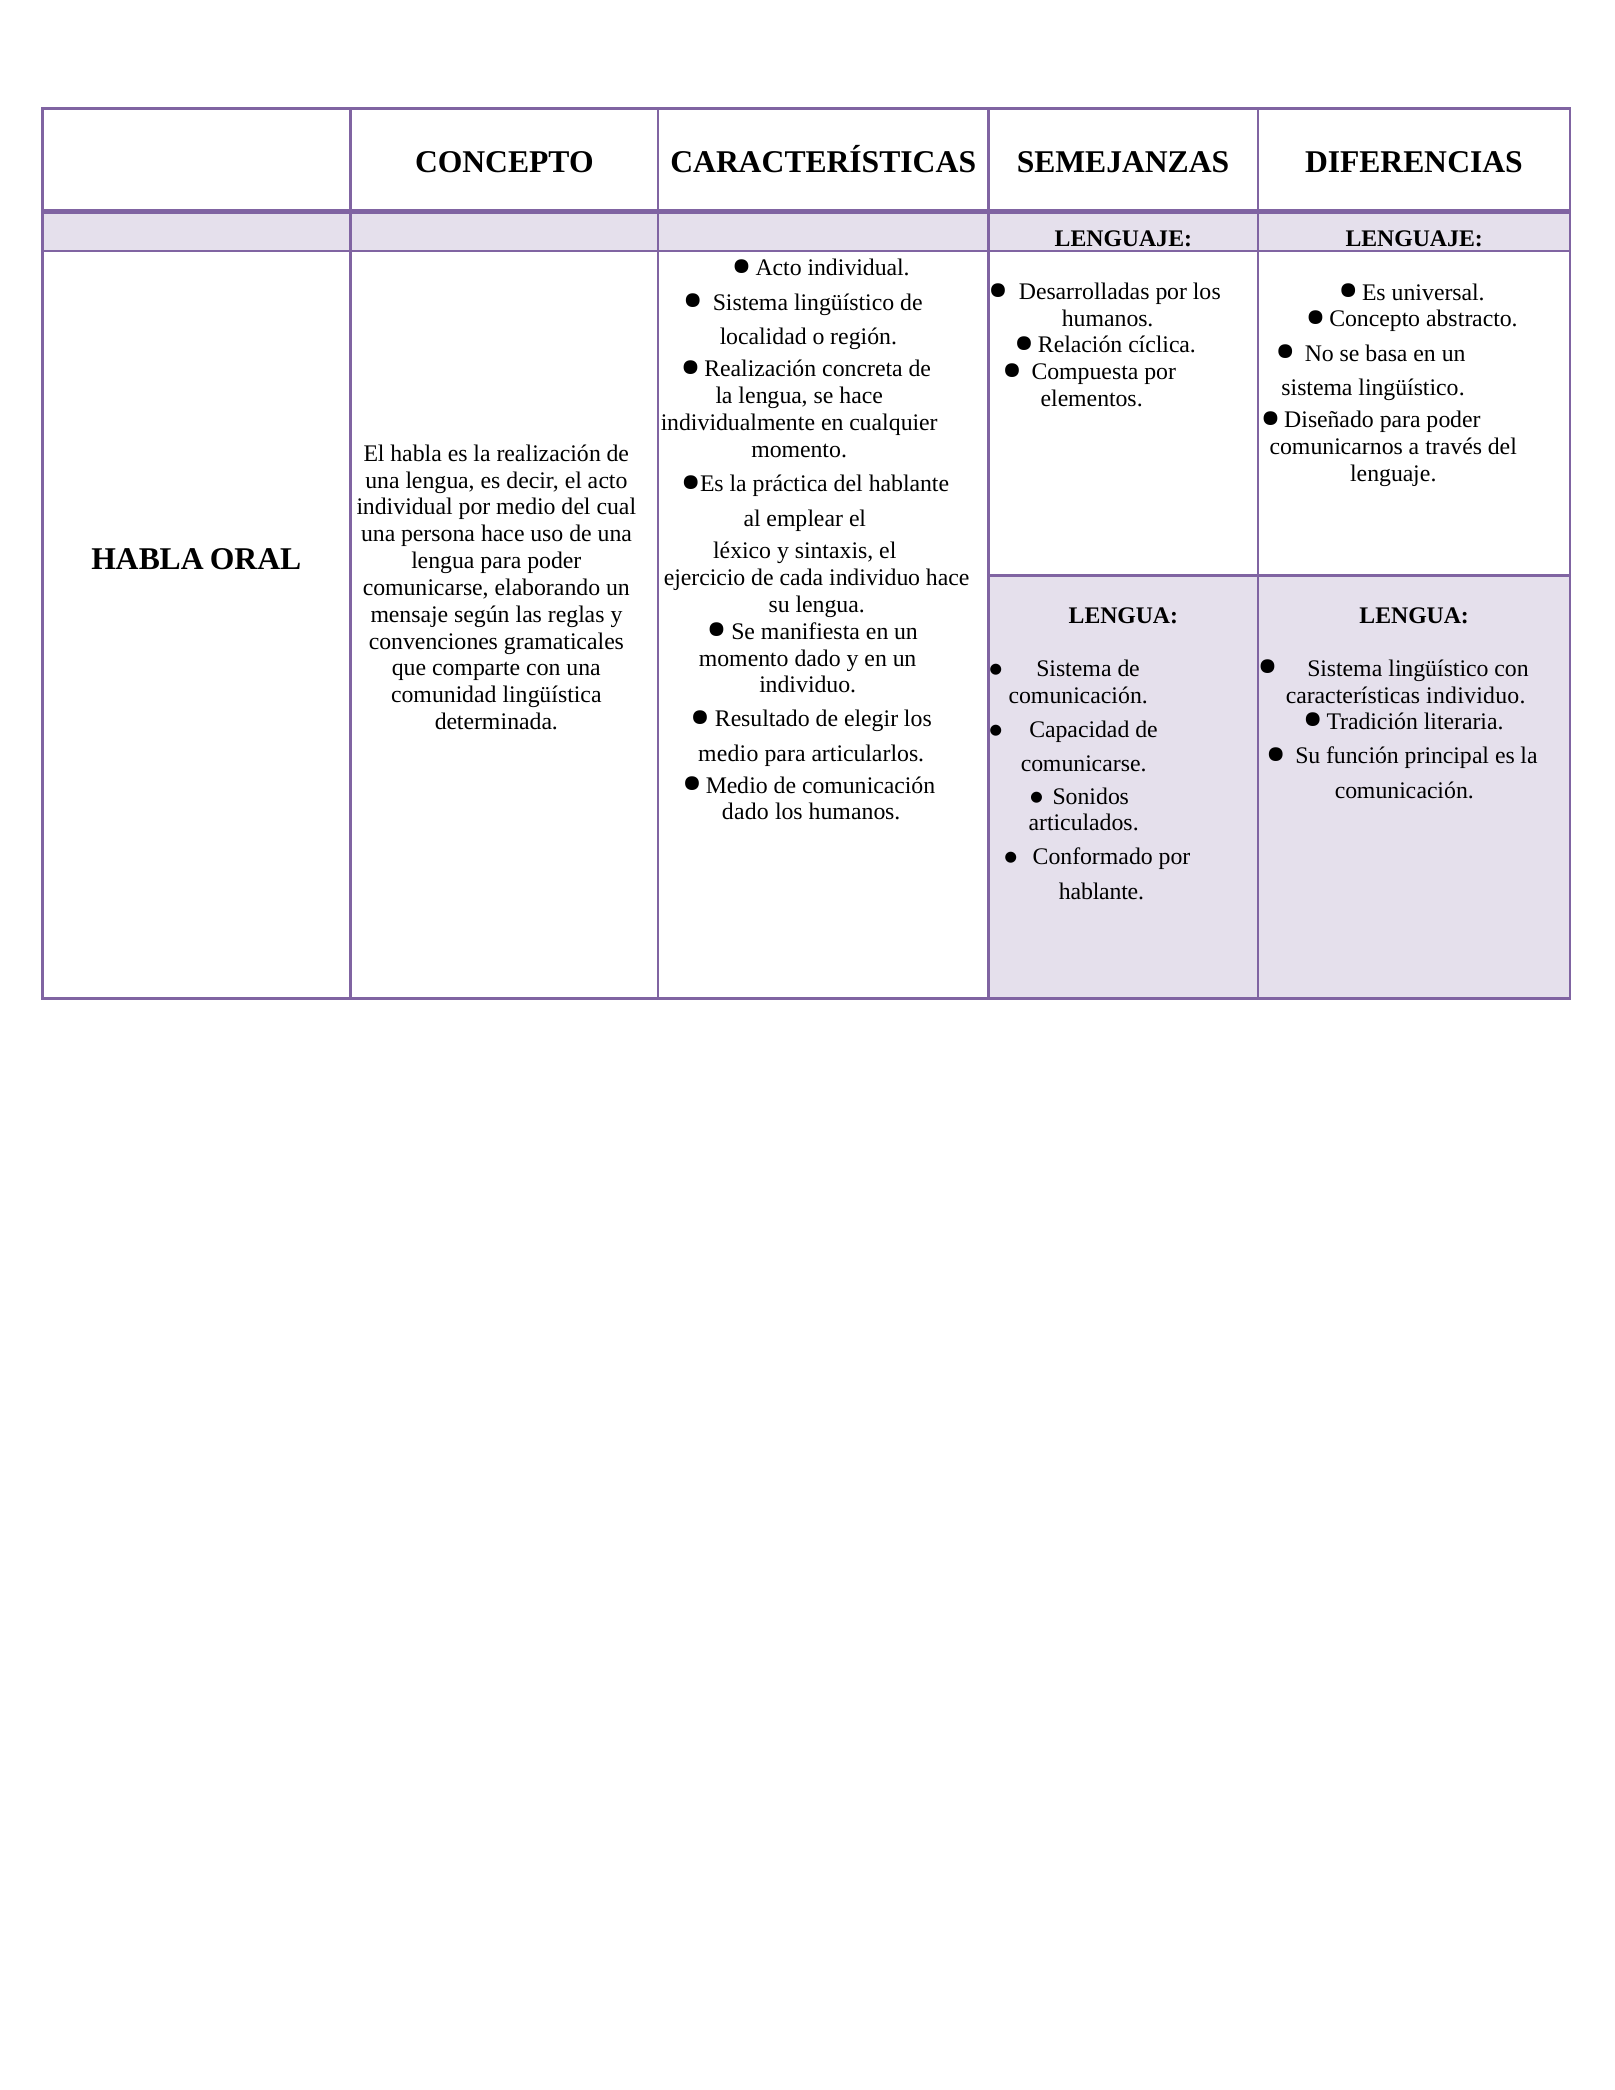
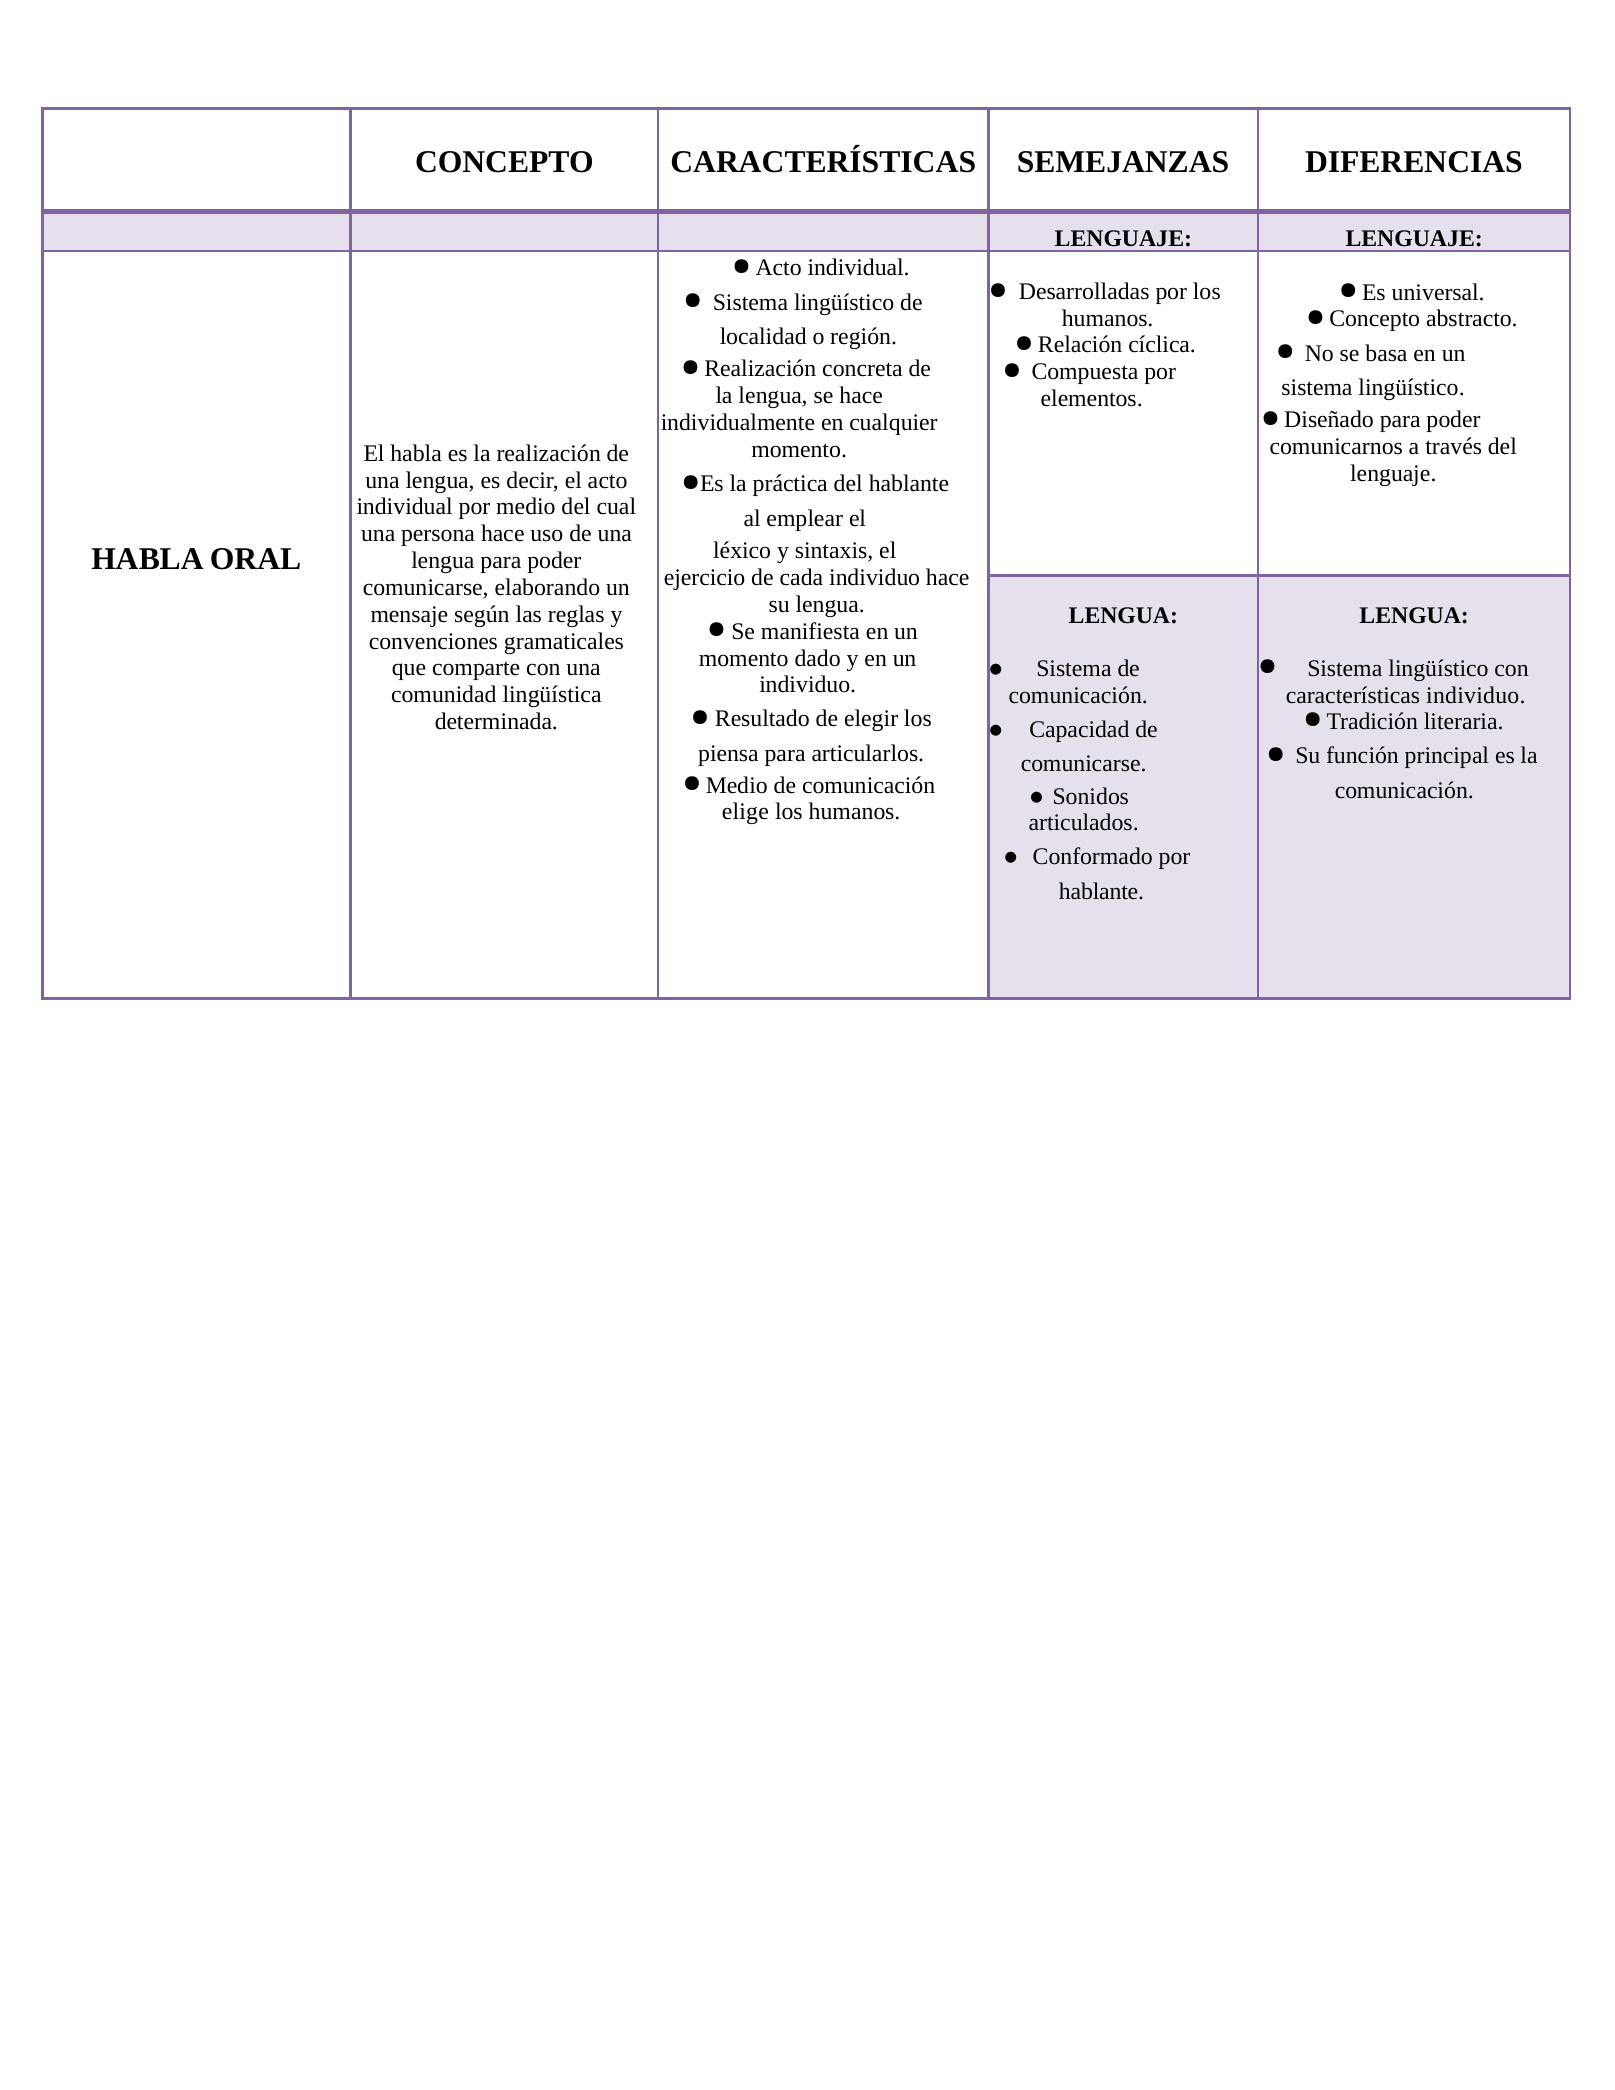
medio: medio -> piensa (728, 753)
dado: dado -> elige (745, 812)
